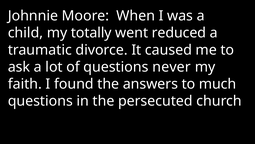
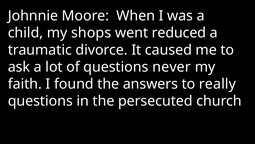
totally: totally -> shops (91, 33)
much: much -> really (218, 84)
